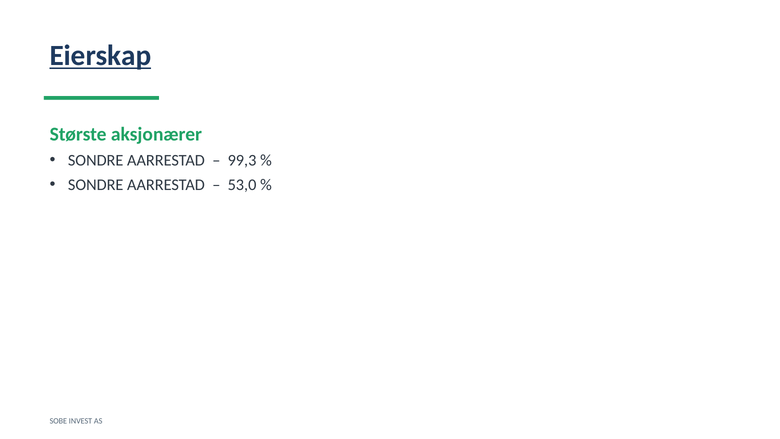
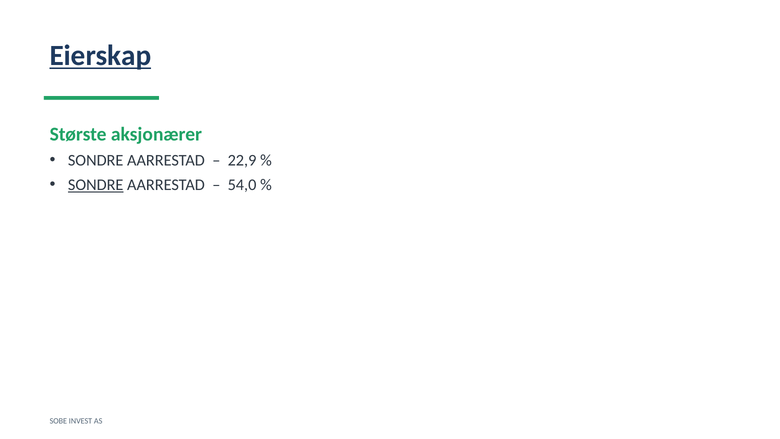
99,3: 99,3 -> 22,9 (242, 160)
SONDRE underline: none -> present (96, 185)
53,0: 53,0 -> 54,0 (242, 185)
